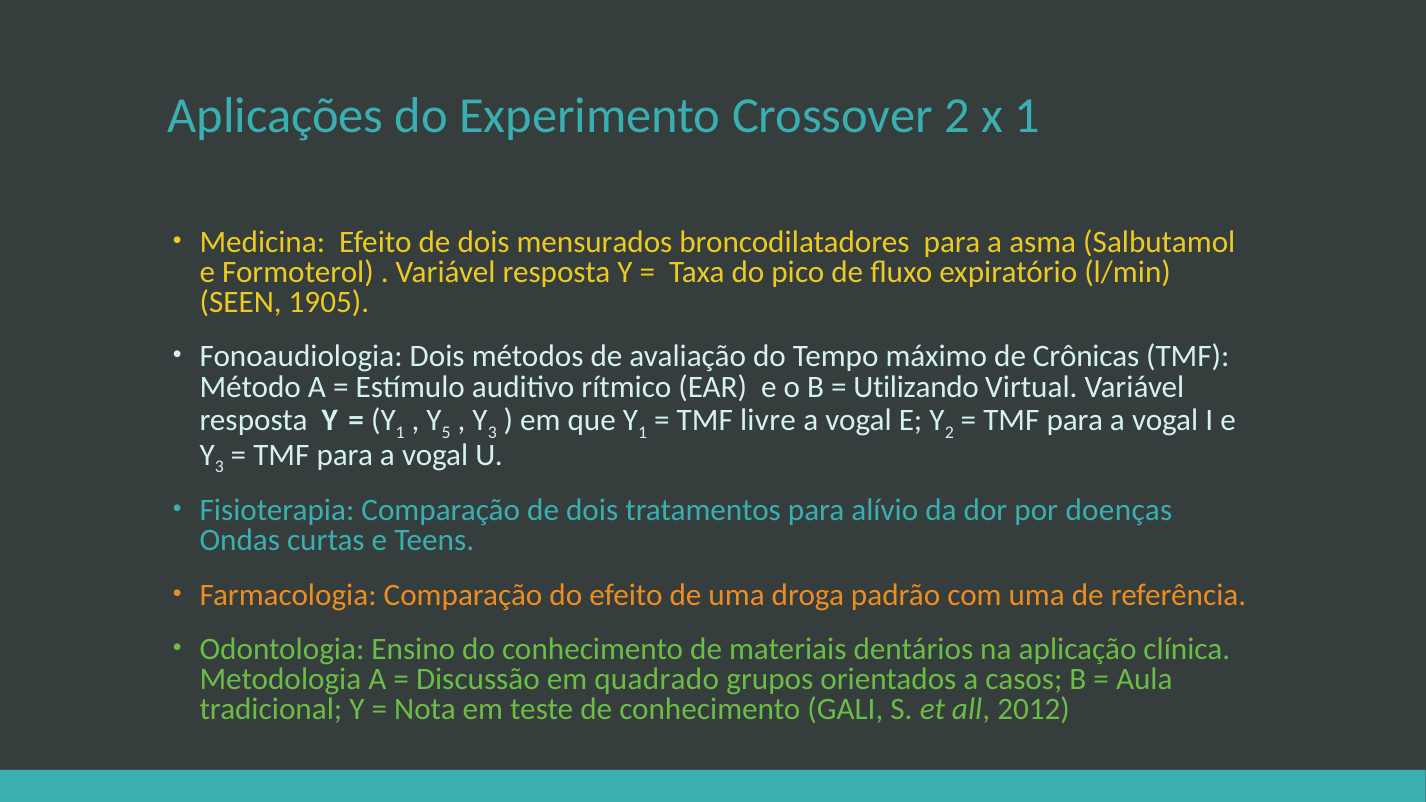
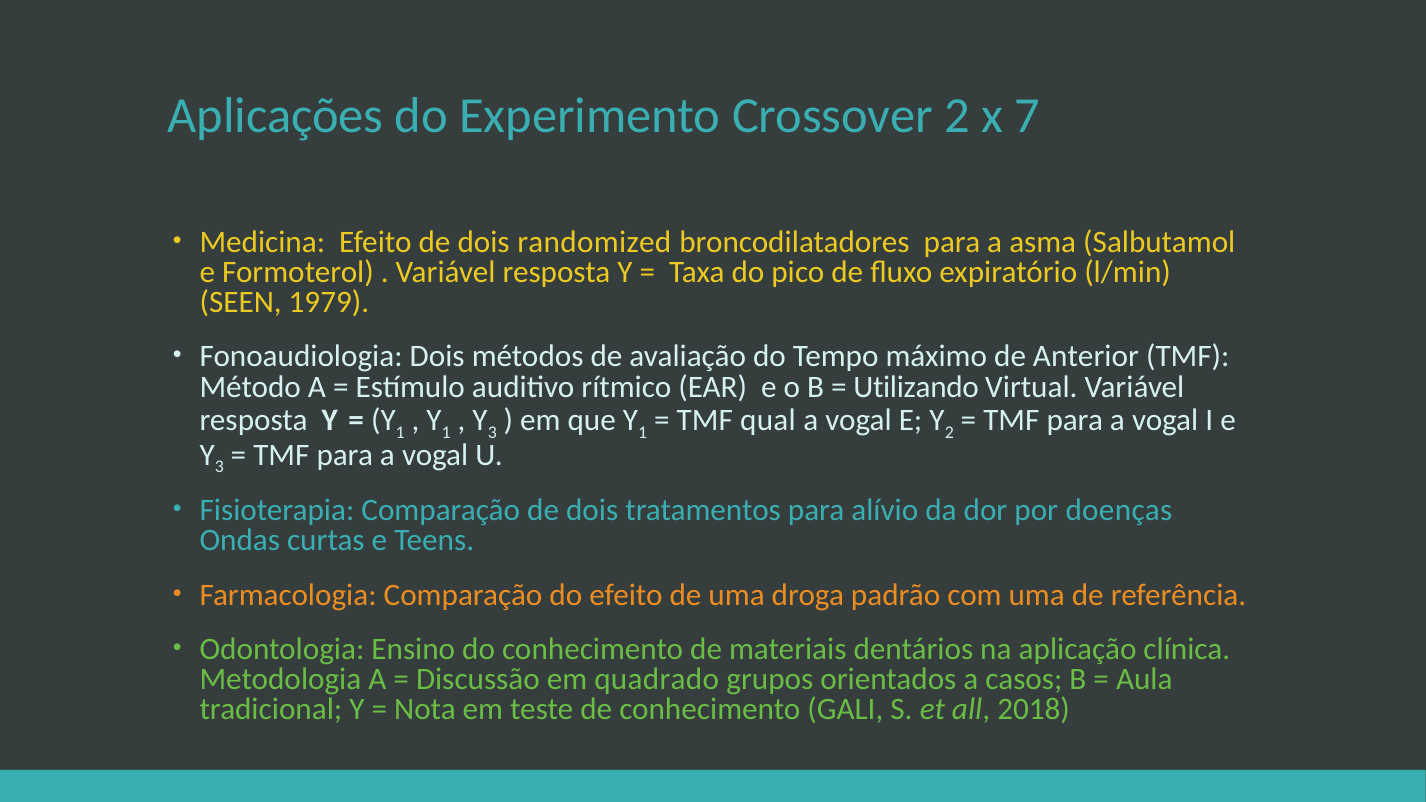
x 1: 1 -> 7 (1027, 116)
mensurados: mensurados -> randomized (594, 242)
1905: 1905 -> 1979 (329, 302)
Crônicas: Crônicas -> Anterior (1086, 357)
5: 5 -> 1 (446, 433)
livre: livre -> qual (768, 421)
2012: 2012 -> 2018 (1034, 710)
